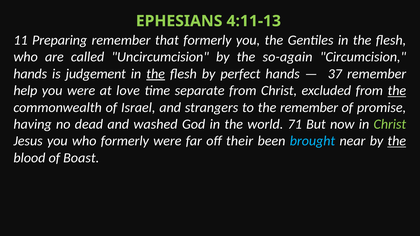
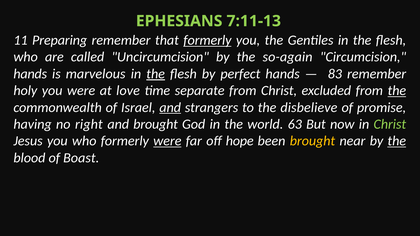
4:11-13: 4:11-13 -> 7:11-13 (254, 21)
formerly underline: none -> present (207, 40)
judgement: judgement -> marvelous (96, 74)
37: 37 -> 83 (335, 74)
help: help -> holy (25, 91)
and underline: none -> present (170, 108)
the remember: remember -> disbelieve (309, 108)
dead: dead -> right (89, 124)
and washed: washed -> brought (156, 124)
71: 71 -> 63 (295, 124)
were underline: none -> present (167, 141)
their: their -> hope (240, 141)
brought colour: light blue -> yellow (312, 141)
